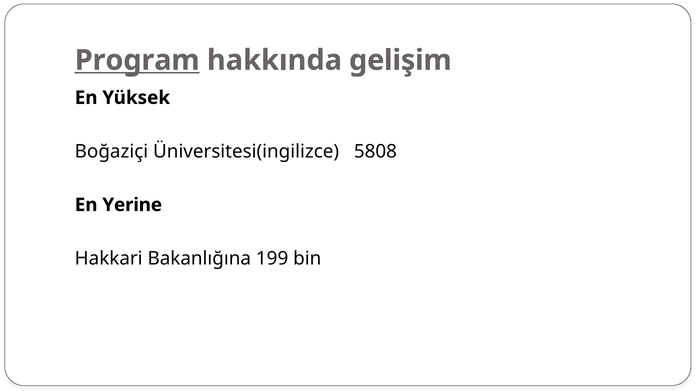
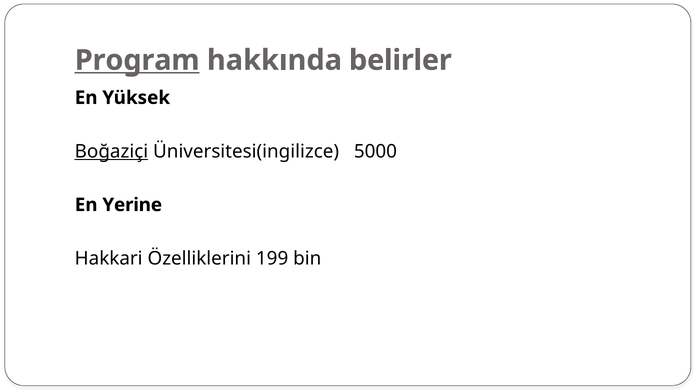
gelişim: gelişim -> belirler (400, 60)
Boğaziçi underline: none -> present (111, 151)
5808: 5808 -> 5000 (375, 151)
Bakanlığına: Bakanlığına -> Özelliklerini (199, 259)
